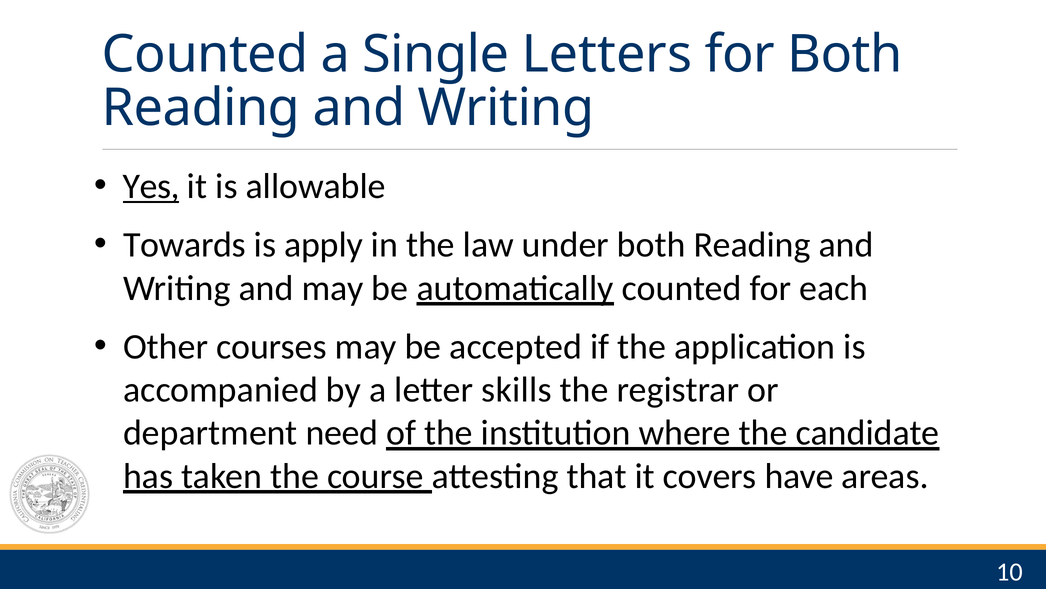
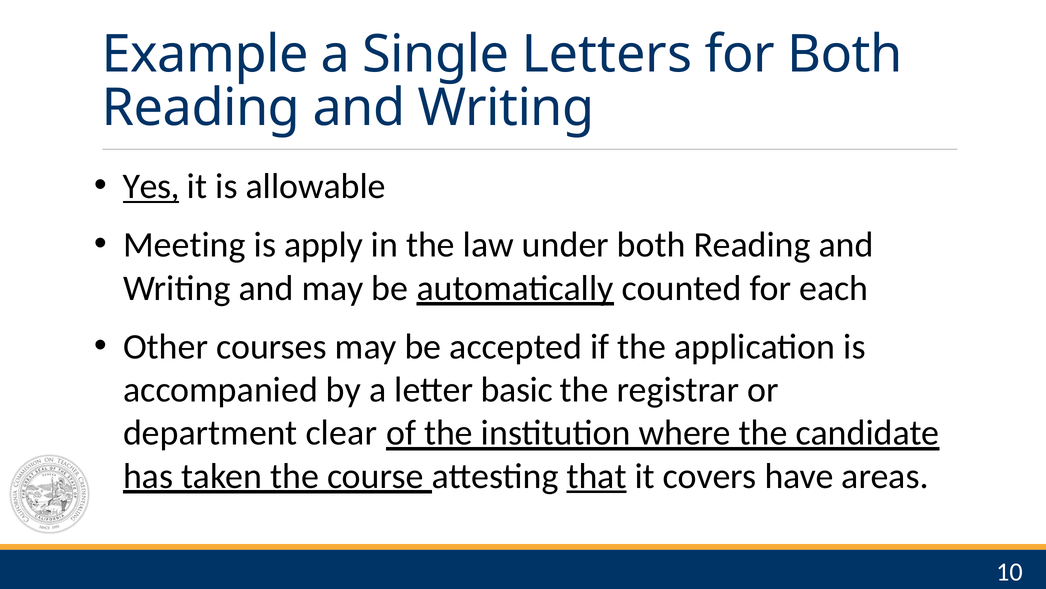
Counted: Counted -> Example (205, 55)
Towards: Towards -> Meeting (184, 245)
skills: skills -> basic (517, 389)
need: need -> clear (341, 433)
that underline: none -> present (597, 476)
